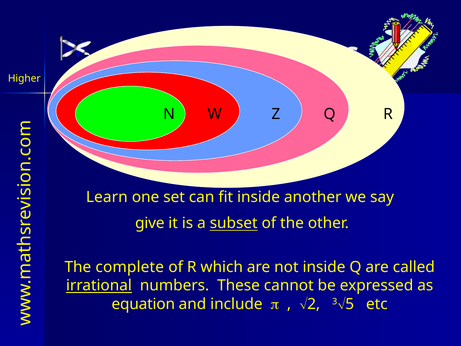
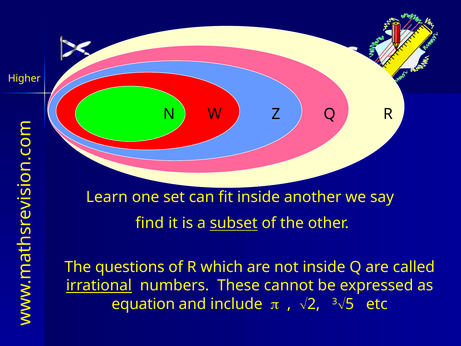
give: give -> find (150, 223)
complete: complete -> questions (130, 267)
